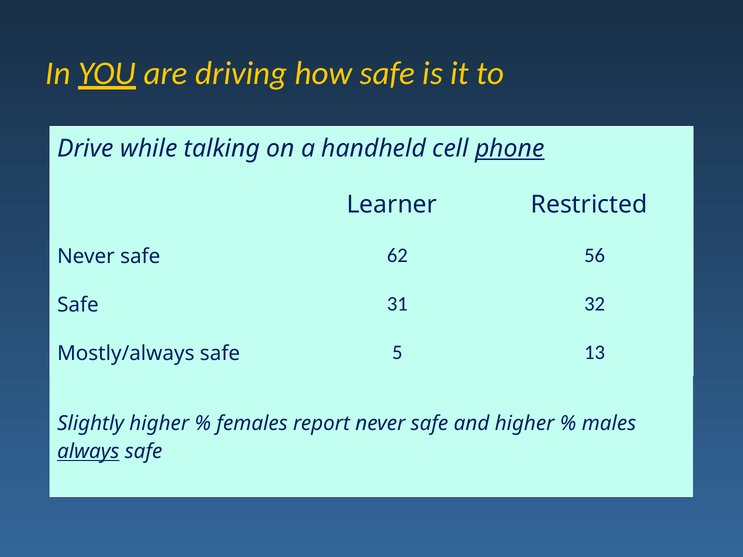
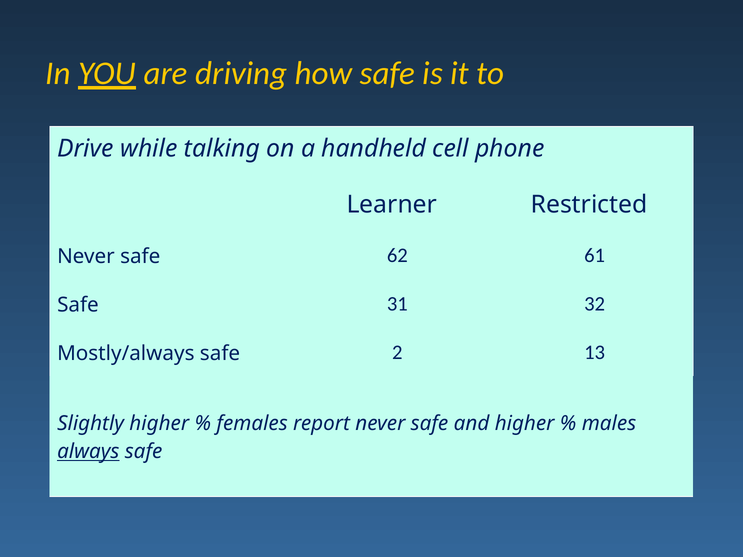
phone underline: present -> none (510, 149)
56: 56 -> 61 (595, 256)
5: 5 -> 2 (397, 353)
